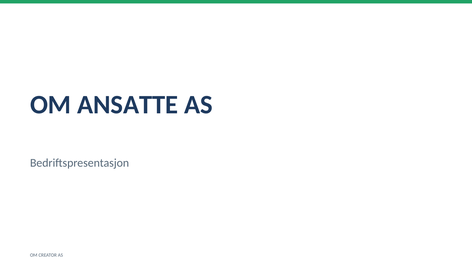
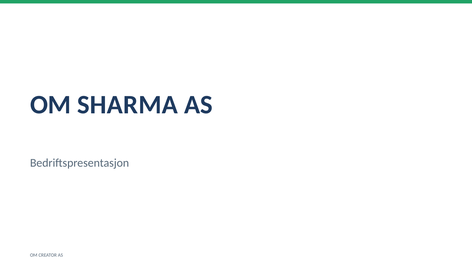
ANSATTE: ANSATTE -> SHARMA (128, 105)
